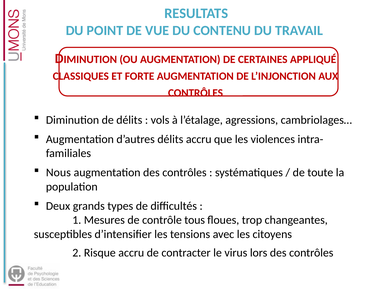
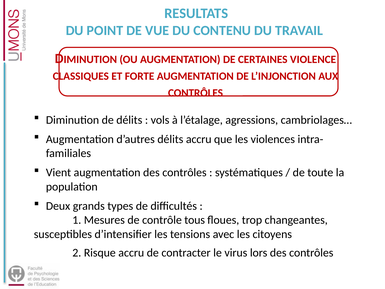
APPLIQUÉ: APPLIQUÉ -> VIOLENCE (313, 59)
Nous: Nous -> Vient (58, 172)
